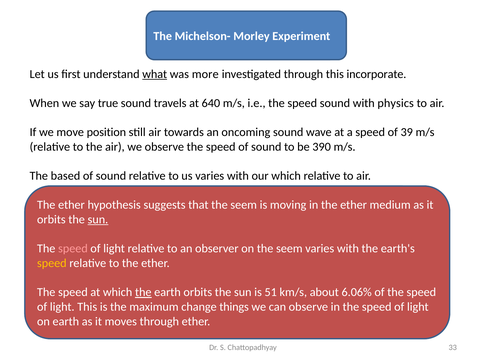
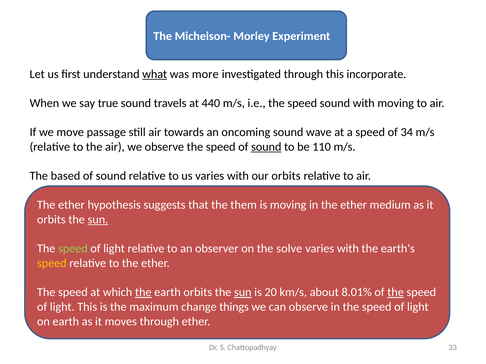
640: 640 -> 440 (211, 103)
with physics: physics -> moving (396, 103)
position: position -> passage (106, 132)
39: 39 -> 34 (407, 132)
sound underline: none -> present (266, 147)
390: 390 -> 110 (322, 147)
our which: which -> orbits (286, 176)
that the seem: seem -> them (244, 205)
speed colour: pink -> light green (73, 249)
on the seem: seem -> solve (289, 249)
sun underline: none -> present (243, 293)
51: 51 -> 20 (271, 293)
6.06%: 6.06% -> 8.01% (357, 293)
the underline: none -> present (396, 293)
